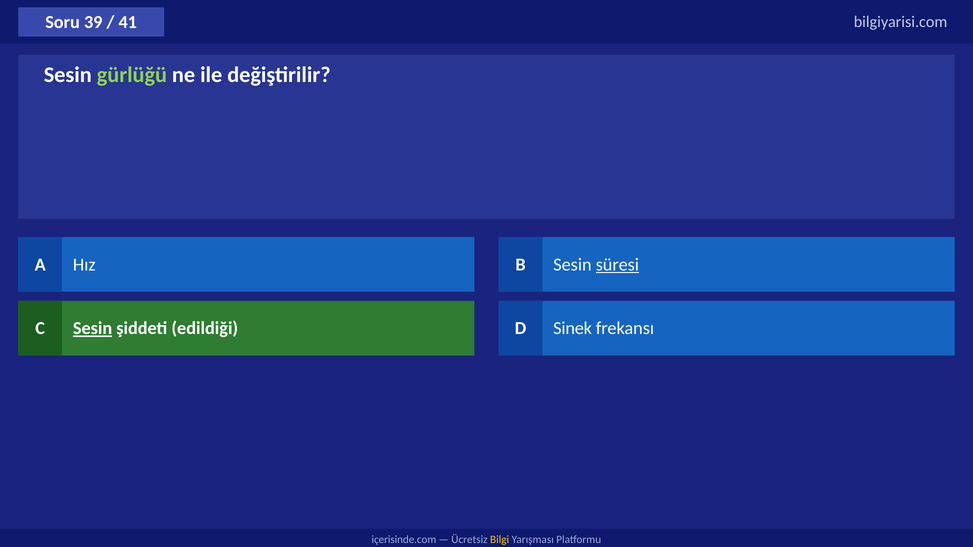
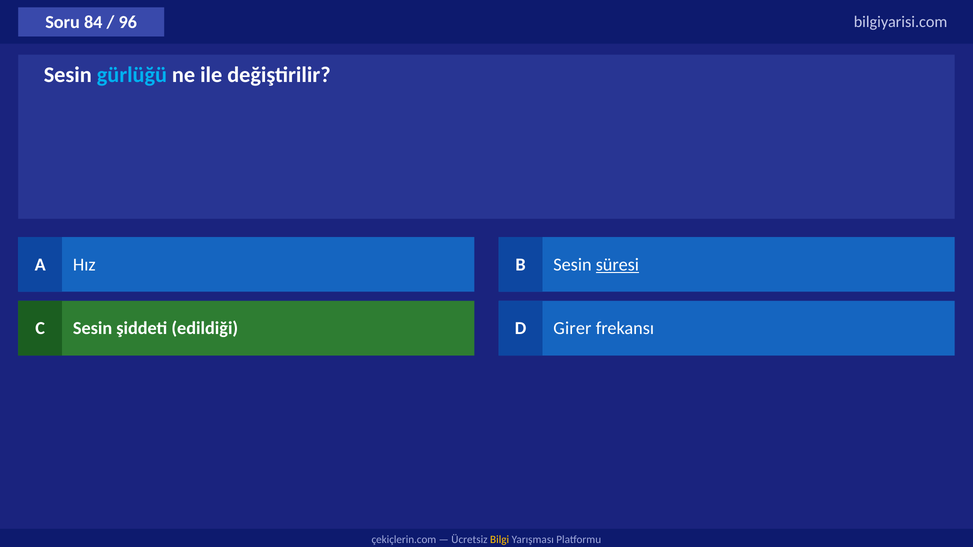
39: 39 -> 84 (93, 22)
41: 41 -> 96 (128, 22)
gürlüğü colour: light green -> light blue (132, 75)
Sesin underline: present -> none (93, 329)
Sinek: Sinek -> Girer (572, 329)
içerisinde.com: içerisinde.com -> çekiçlerin.com (404, 540)
